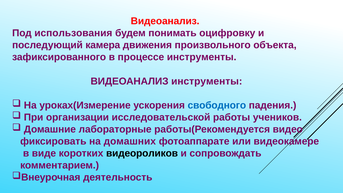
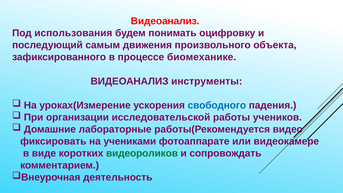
камера: камера -> самым (103, 45)
процессе инструменты: инструменты -> биомеханике (202, 57)
домашних: домашних -> учениками (130, 141)
видеороликов colour: black -> green (142, 153)
